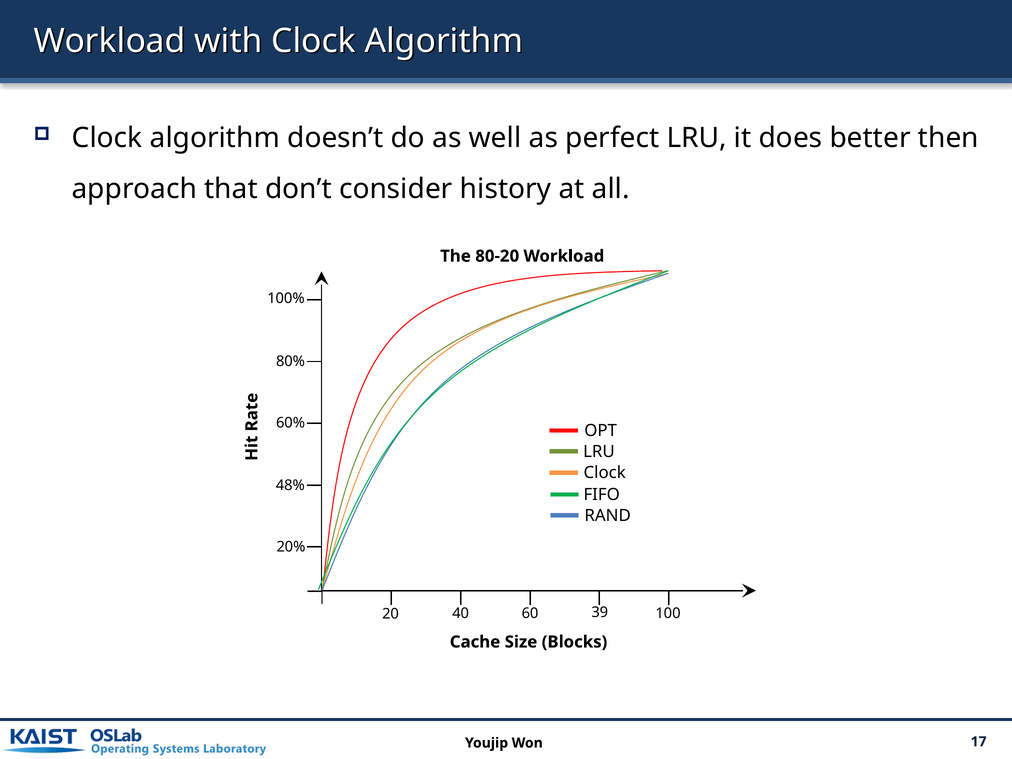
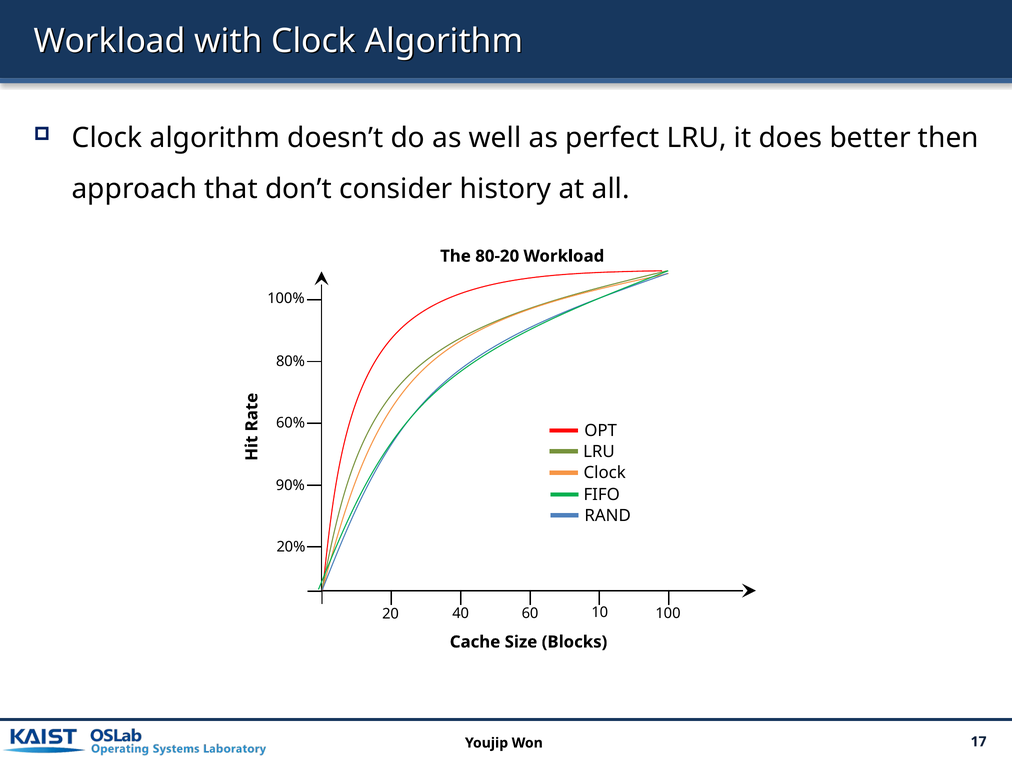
48%: 48% -> 90% (290, 485)
39: 39 -> 10 (600, 612)
